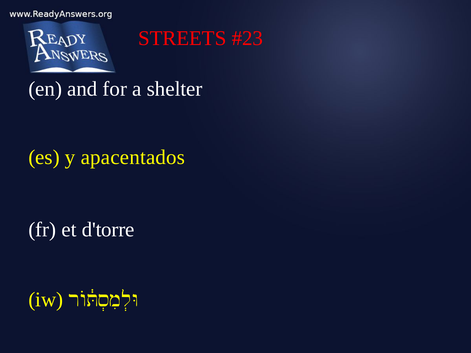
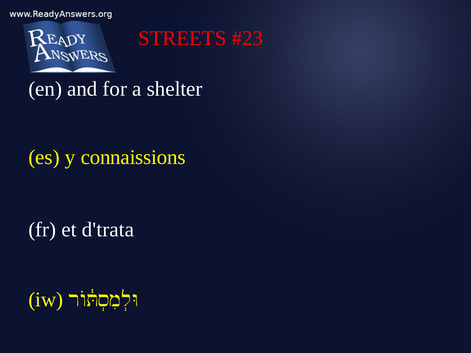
apacentados: apacentados -> connaissions (133, 157)
d'torre: d'torre -> d'trata (108, 230)
